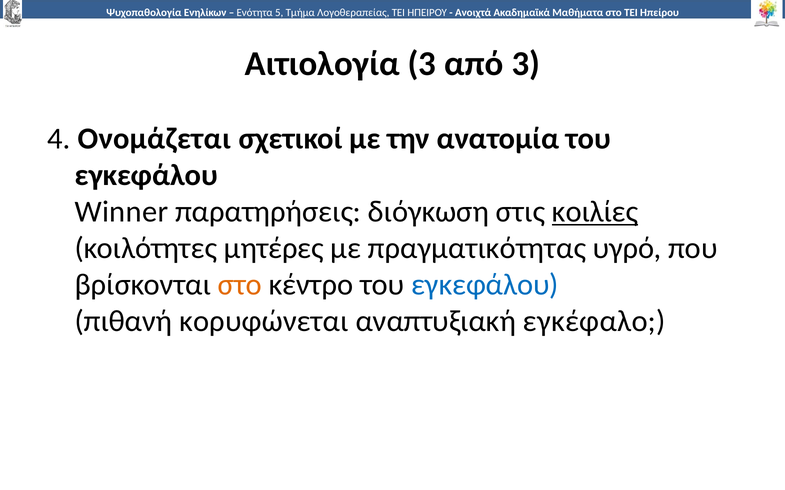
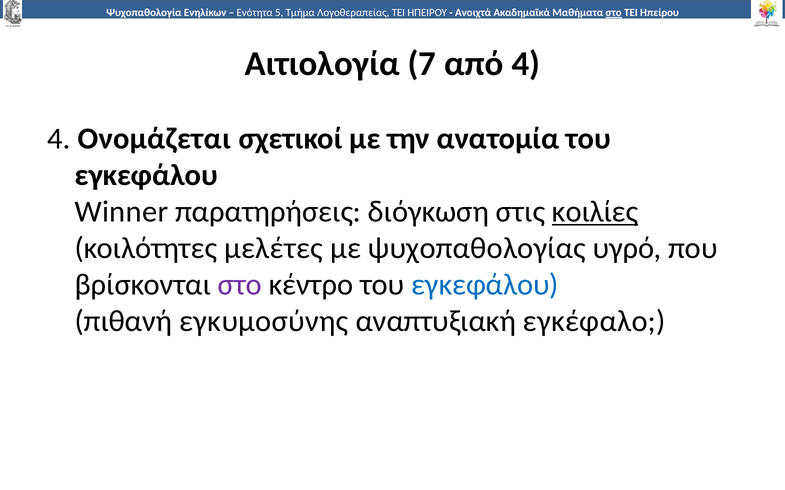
στο underline: none -> present (614, 13)
Αιτιολογία 3: 3 -> 7 (422, 64)
από 3: 3 -> 4 (526, 64)
μητέρες: μητέρες -> μελέτες (274, 248)
πραγματικότητας: πραγματικότητας -> ψυχοπαθολογίας (477, 248)
στο colour: orange -> purple (240, 285)
κορυφώνεται: κορυφώνεται -> εγκυμοσύνης (264, 322)
